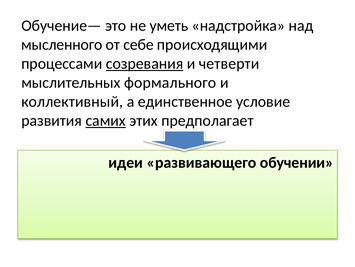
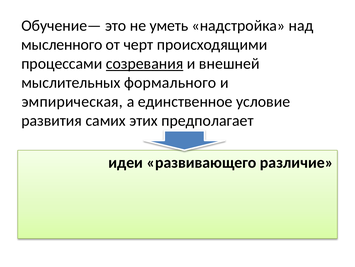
себе: себе -> черт (138, 45)
четверти: четверти -> внешней (229, 64)
коллективный: коллективный -> эмпирическая (72, 101)
самих underline: present -> none (106, 120)
обучении: обучении -> различие (297, 162)
